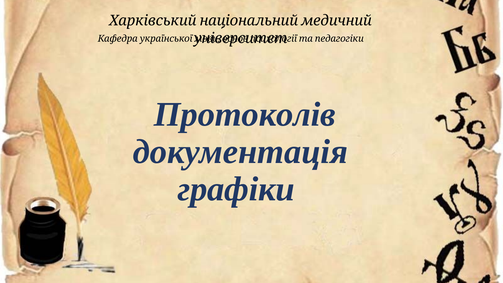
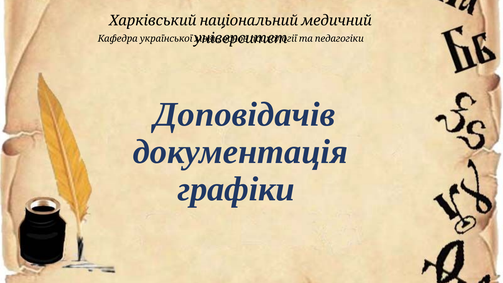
Протоколів: Протоколів -> Доповідачів (245, 114)
